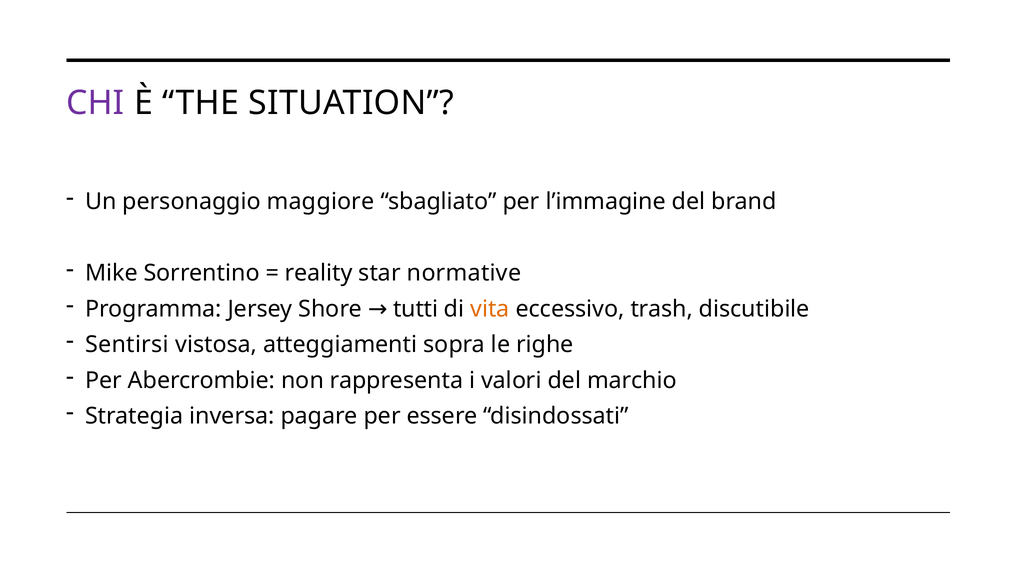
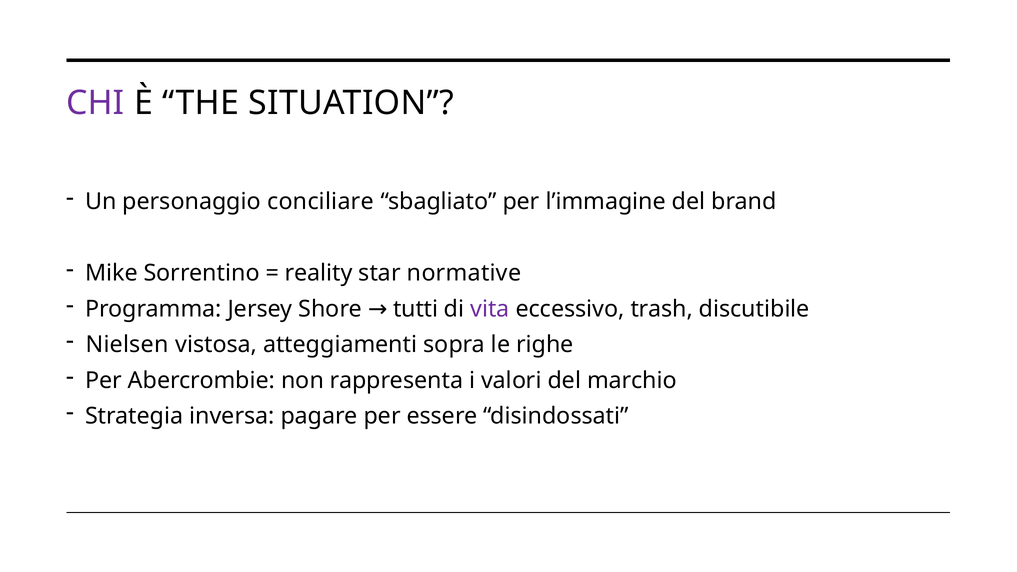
maggiore: maggiore -> conciliare (321, 202)
vita colour: orange -> purple (490, 309)
Sentirsi: Sentirsi -> Nielsen (127, 345)
